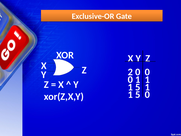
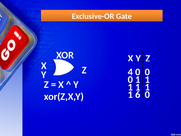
2: 2 -> 4 (130, 72)
5: 5 -> 1 (138, 87)
5: 5 -> 6 (138, 95)
